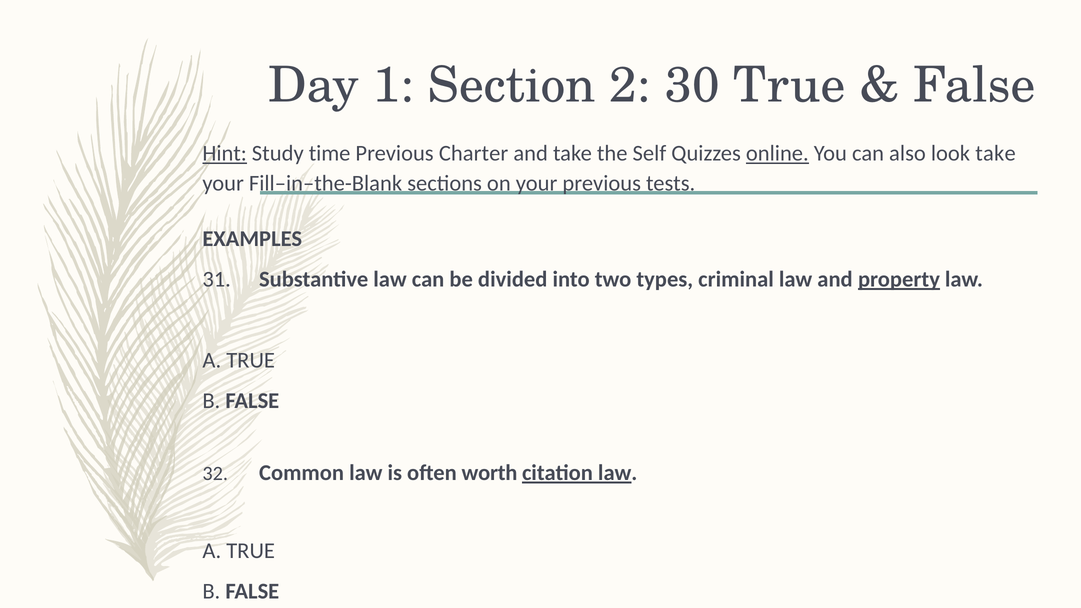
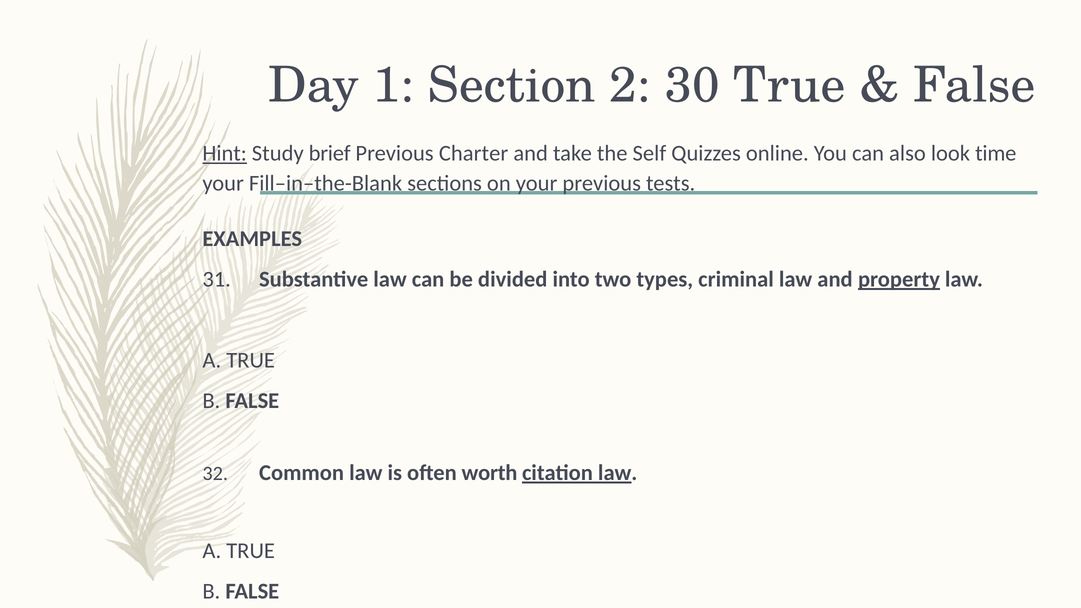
time: time -> brief (330, 154)
online underline: present -> none (777, 154)
look take: take -> time (996, 154)
